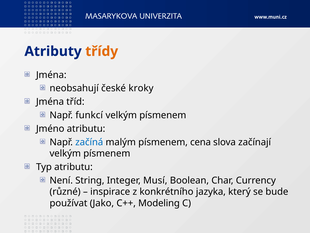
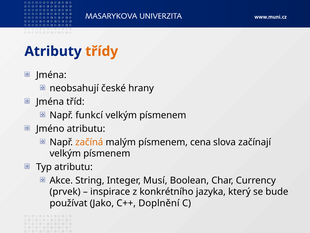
kroky: kroky -> hrany (141, 88)
začíná colour: blue -> orange (89, 142)
Není: Není -> Akce (61, 180)
různé: různé -> prvek (65, 191)
Modeling: Modeling -> Doplnění (159, 203)
